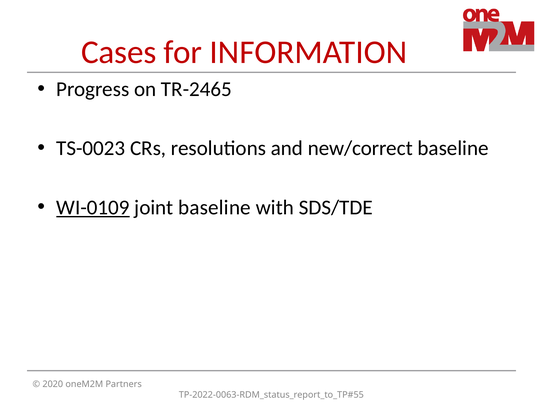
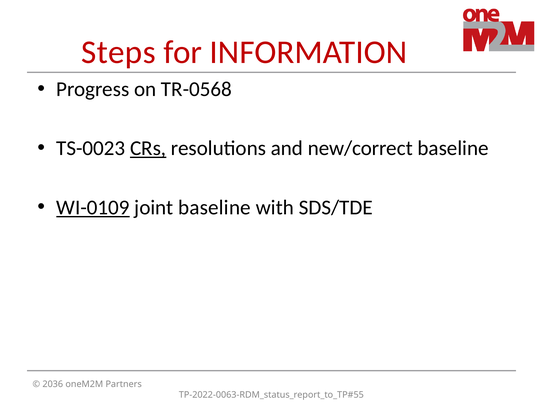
Cases: Cases -> Steps (118, 52)
TR-2465: TR-2465 -> TR-0568 (196, 89)
CRs underline: none -> present (148, 148)
2020: 2020 -> 2036 (53, 384)
